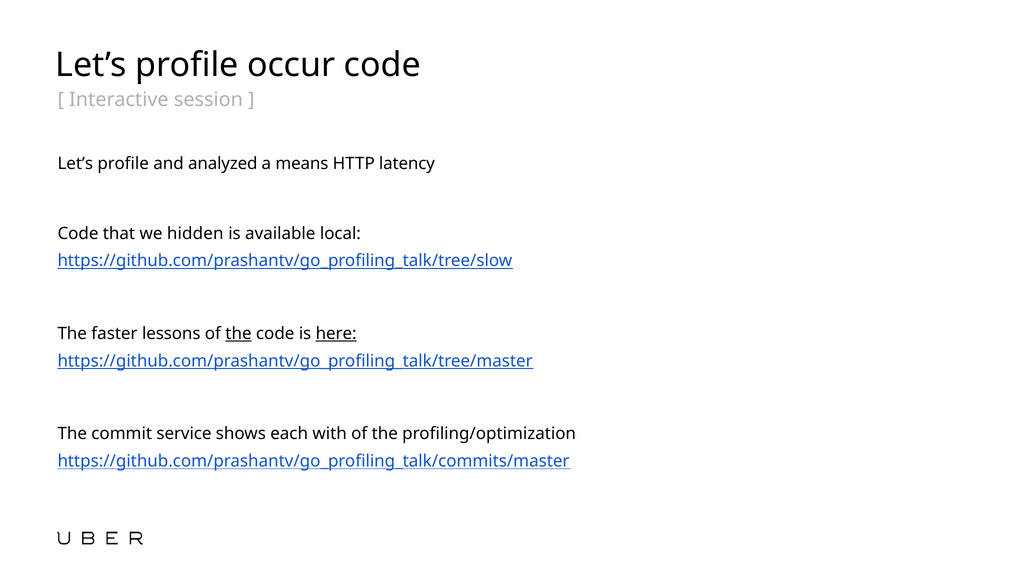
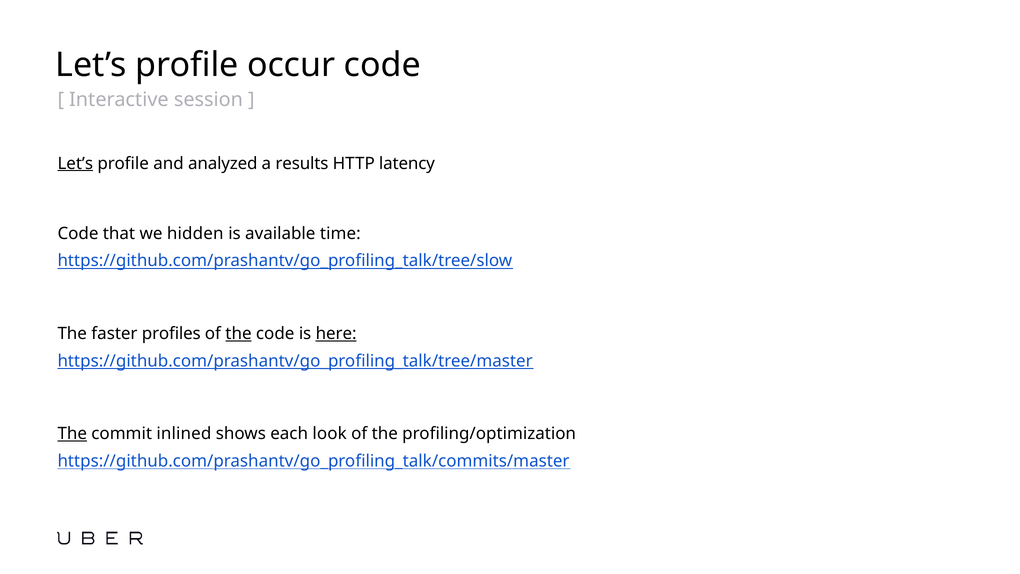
Let’s underline: none -> present (75, 163)
means: means -> results (302, 163)
local: local -> time (340, 233)
lessons: lessons -> profiles (171, 333)
The underline: none -> present (72, 434)
service: service -> inlined (184, 434)
with: with -> look (330, 434)
